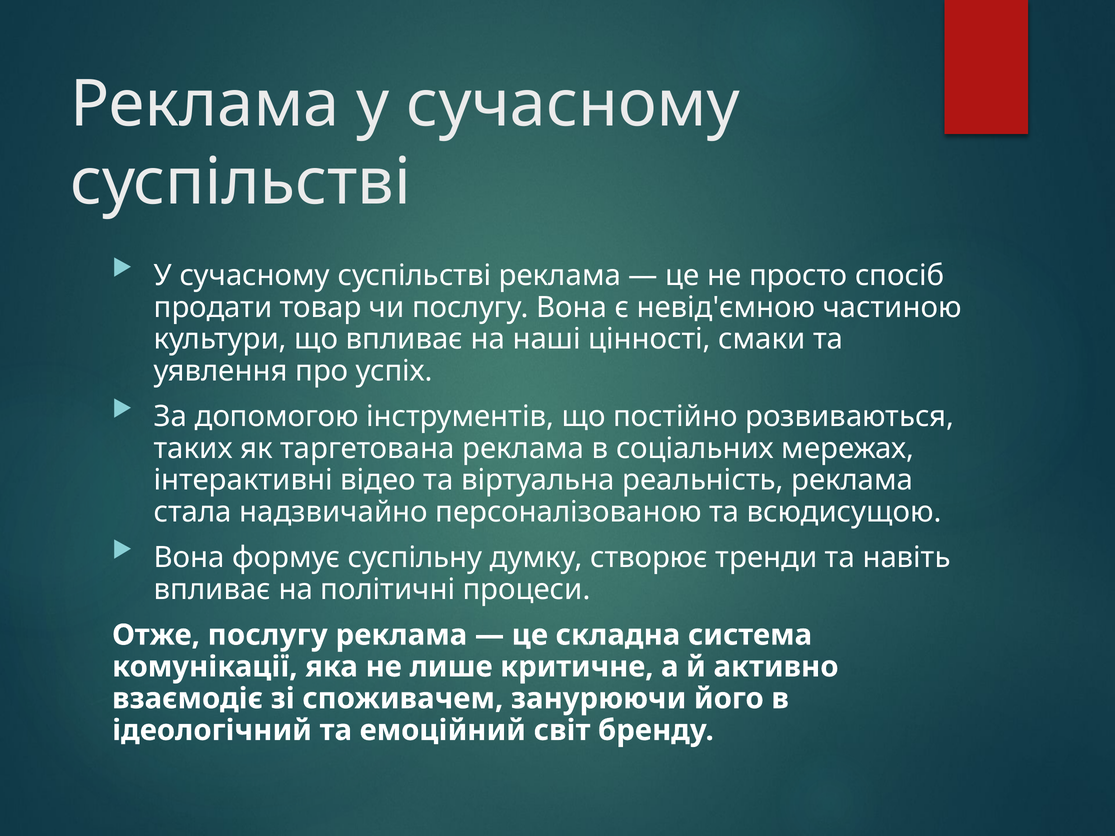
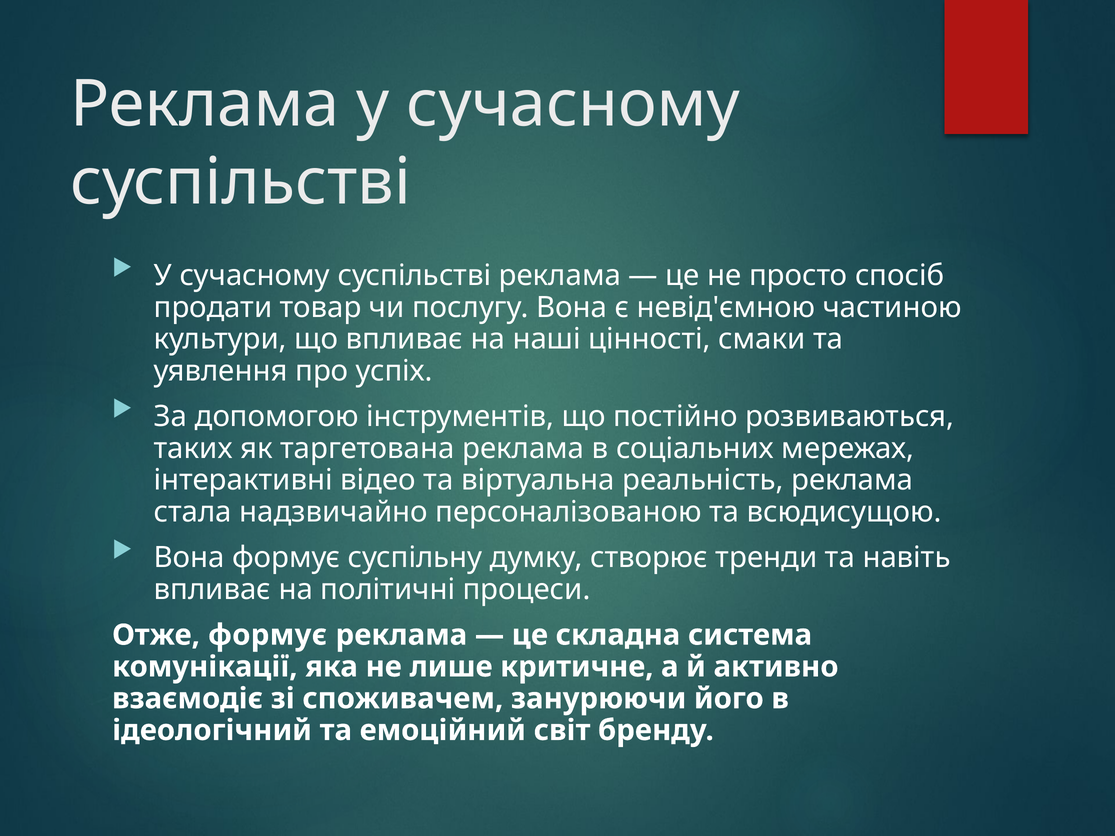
Отже послугу: послугу -> формує (268, 635)
